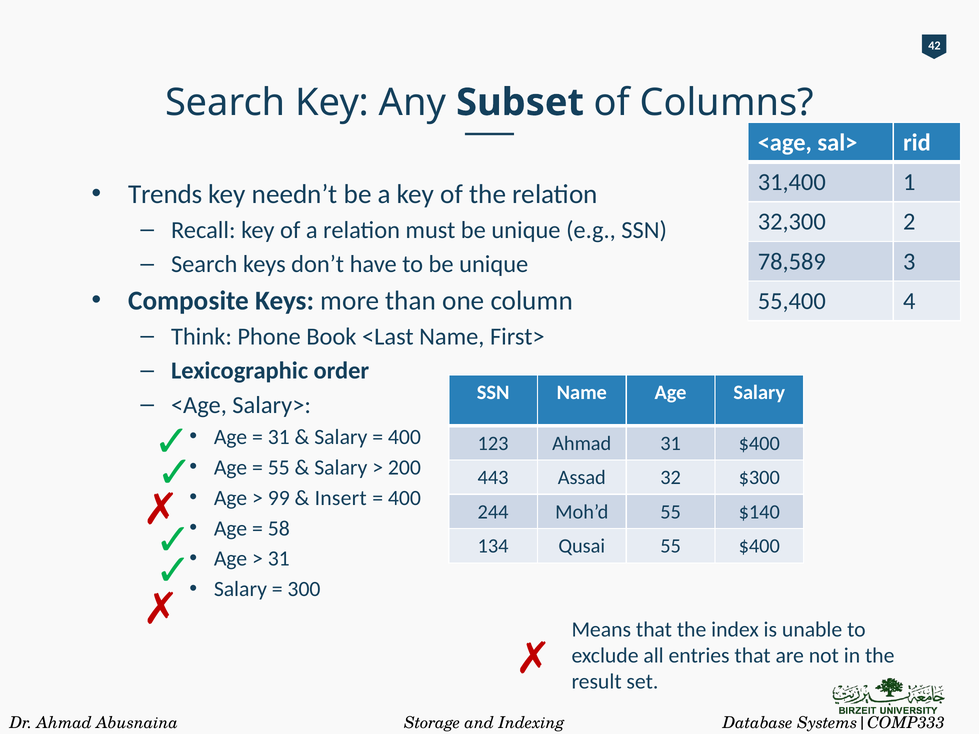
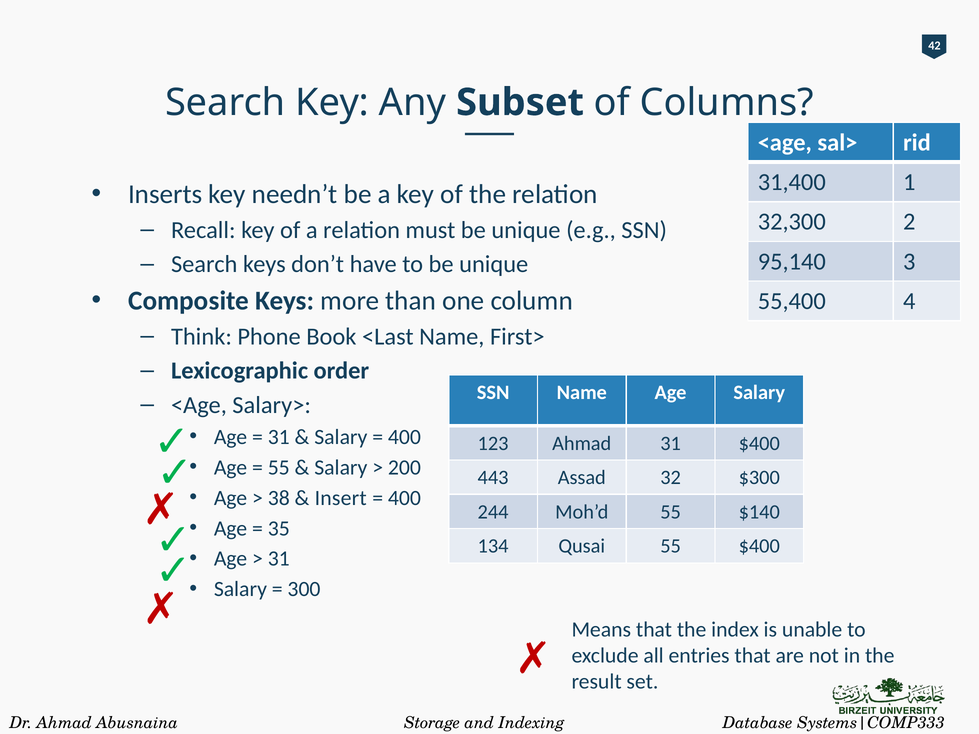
Trends: Trends -> Inserts (165, 194)
78,589: 78,589 -> 95,140 (792, 262)
99: 99 -> 38 (279, 498)
58: 58 -> 35 (279, 529)
